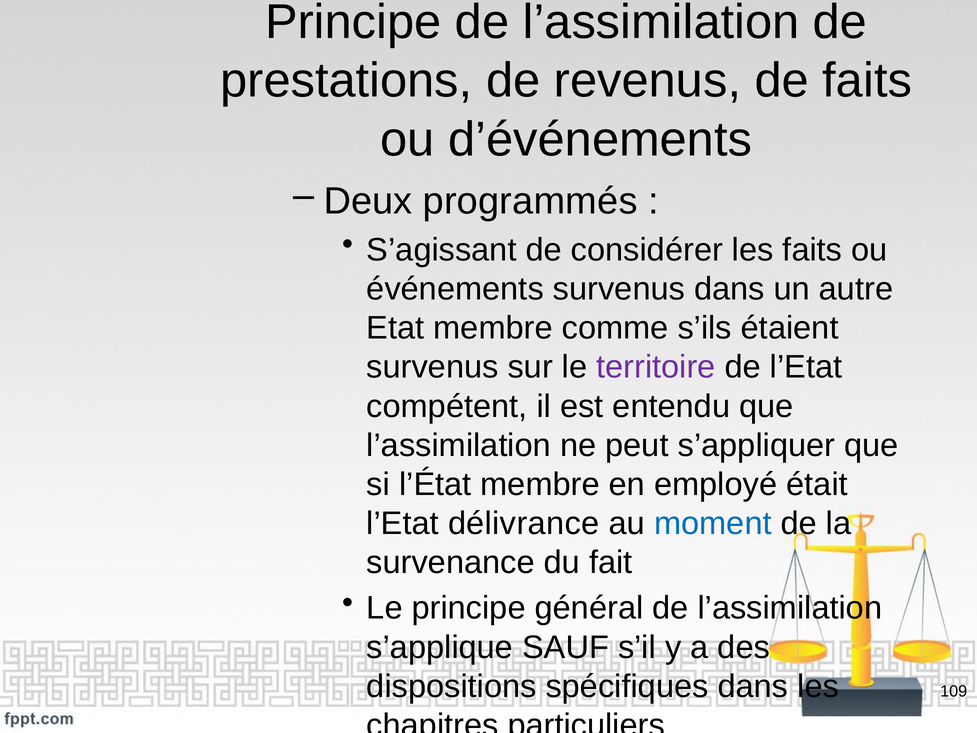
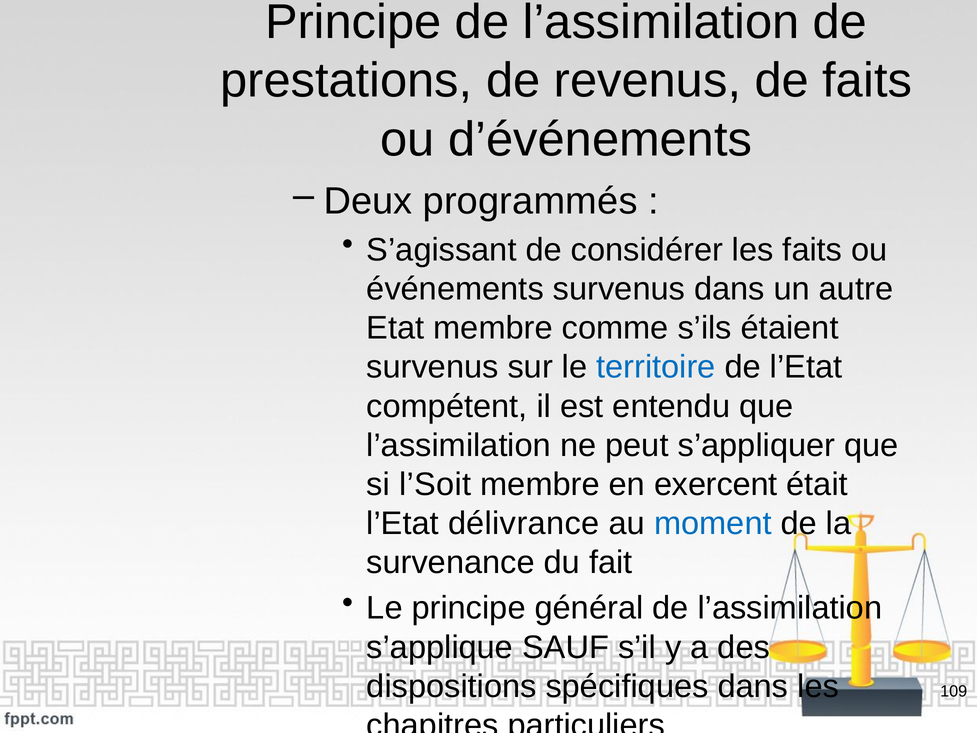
territoire colour: purple -> blue (656, 367)
l’État: l’État -> l’Soit (435, 484)
employé: employé -> exercent (716, 484)
